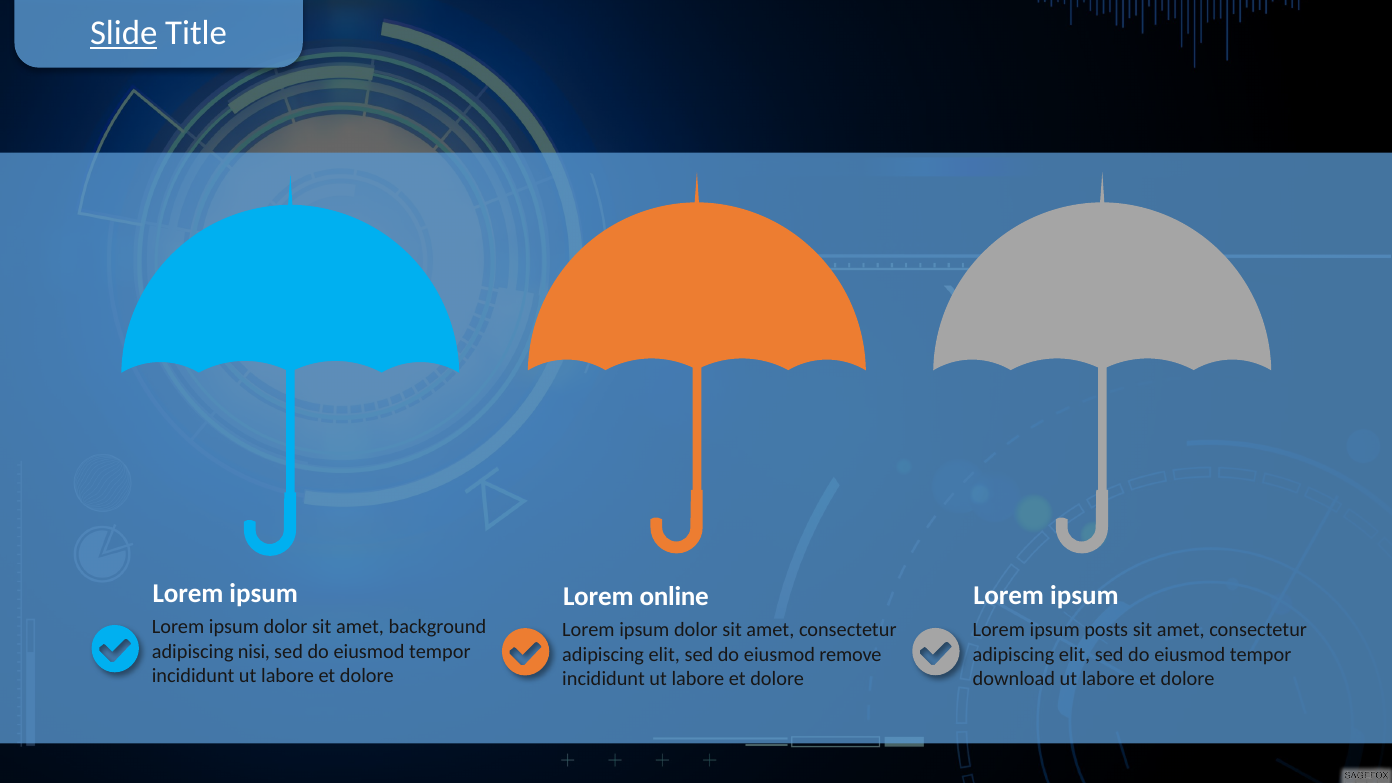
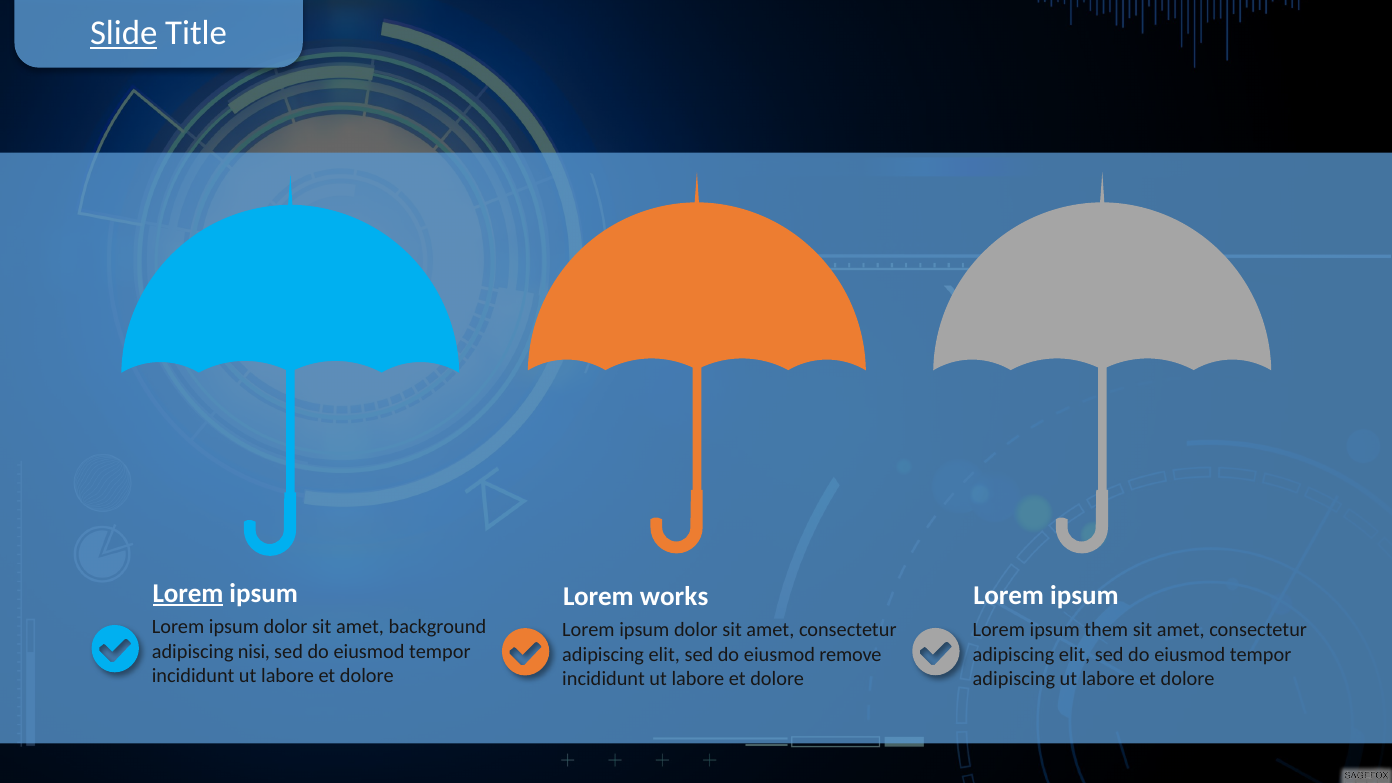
Lorem underline: none -> present (188, 593)
online: online -> works (674, 596)
posts: posts -> them (1106, 630)
download: download -> adipiscing (1014, 679)
